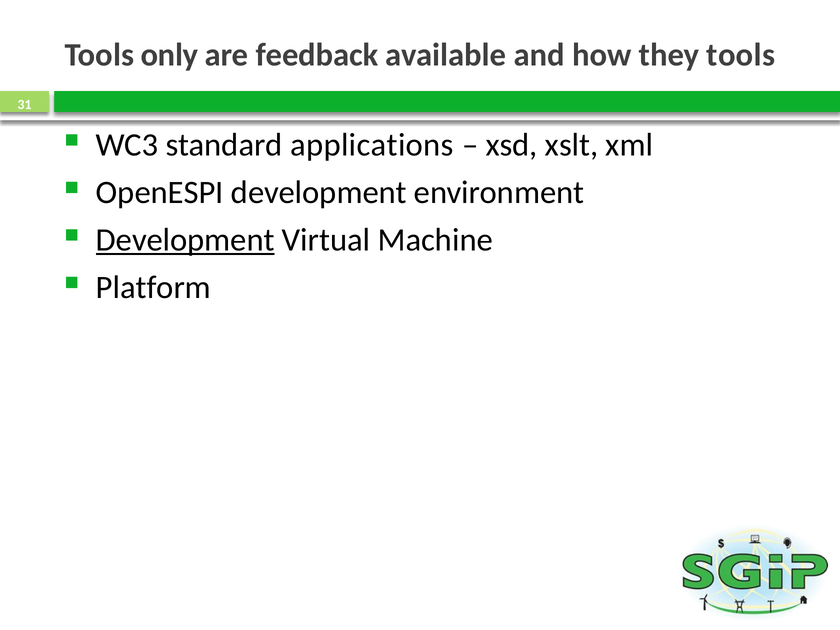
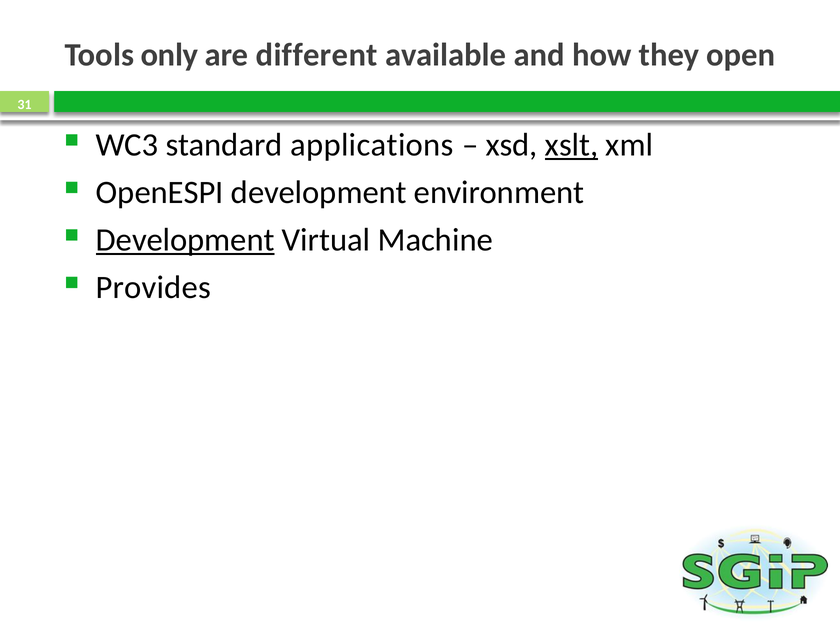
feedback: feedback -> different (317, 55)
they tools: tools -> open (741, 55)
xslt underline: none -> present (572, 145)
Platform: Platform -> Provides (153, 287)
